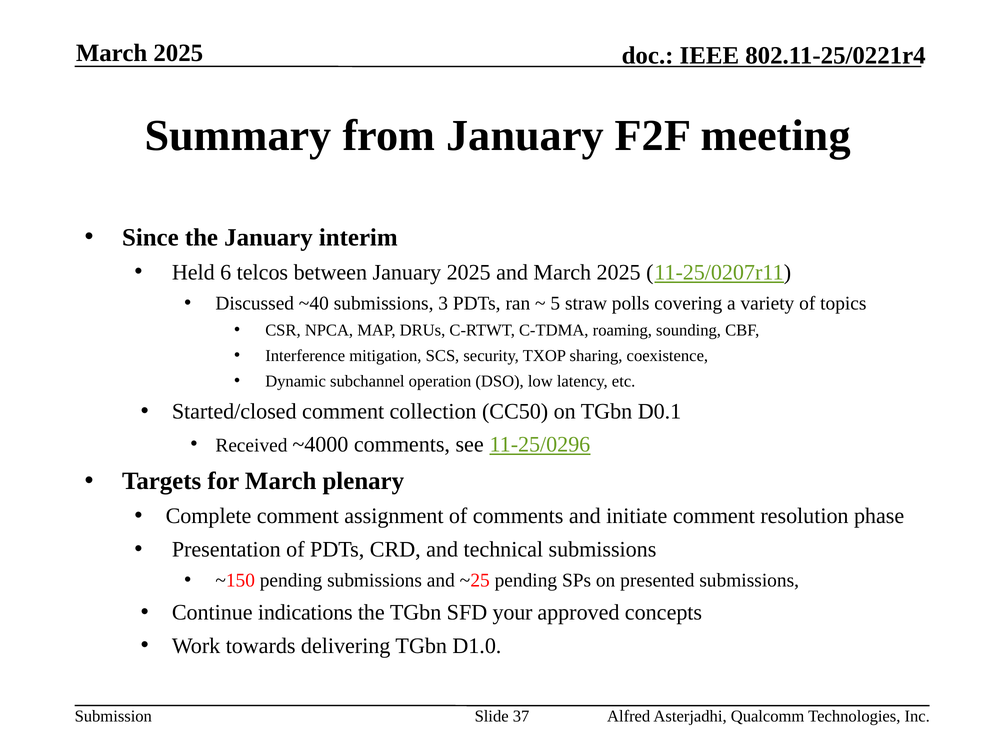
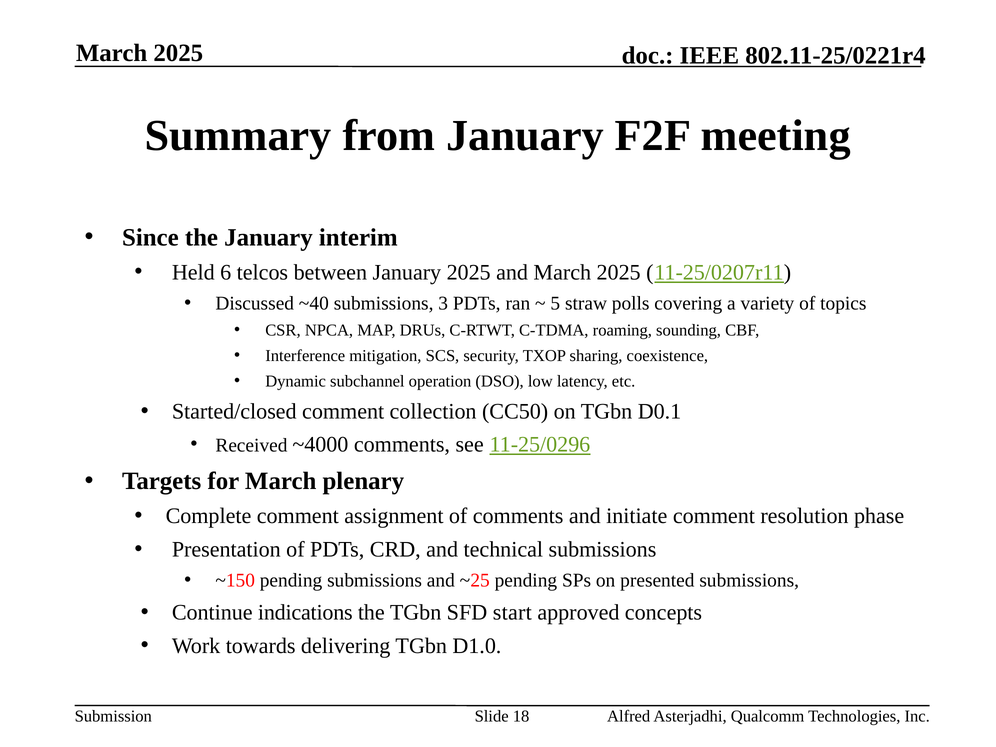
your: your -> start (512, 612)
37: 37 -> 18 (521, 716)
